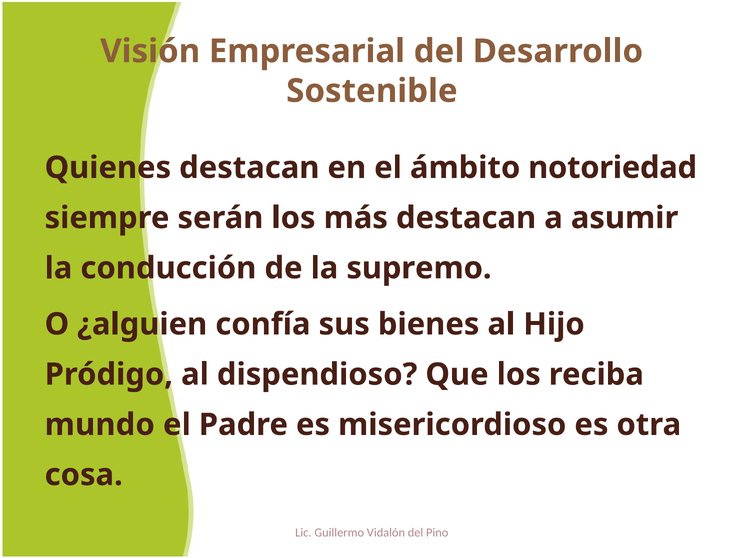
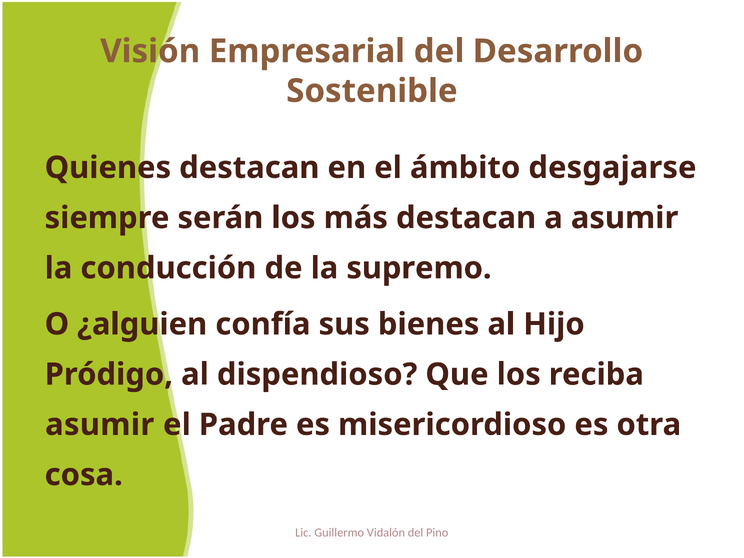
notoriedad: notoriedad -> desgajarse (612, 168)
mundo: mundo -> asumir (100, 425)
